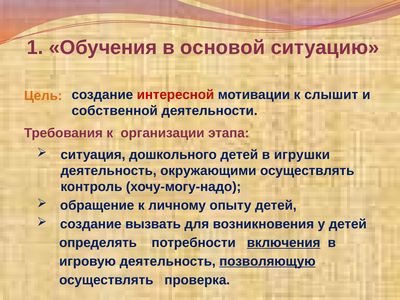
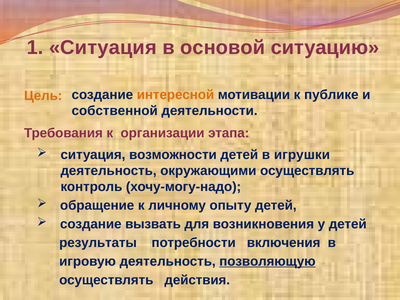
1 Обучения: Обучения -> Ситуация (103, 48)
интересной colour: red -> orange (175, 95)
слышит: слышит -> публике (331, 95)
дошкольного: дошкольного -> возможности (173, 155)
определять: определять -> результаты (98, 243)
включения underline: present -> none (284, 243)
проверка: проверка -> действия (197, 280)
